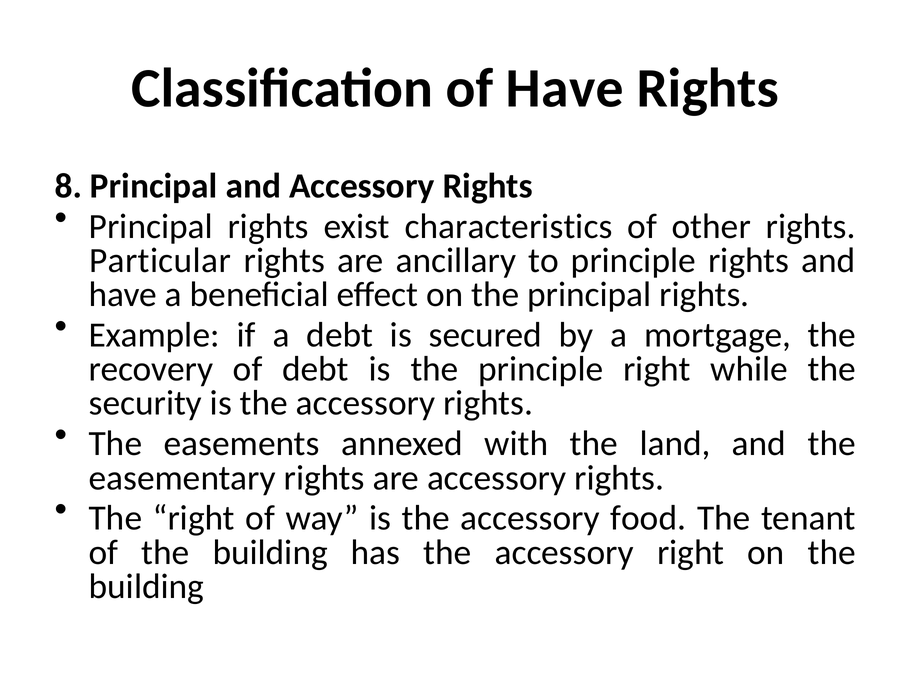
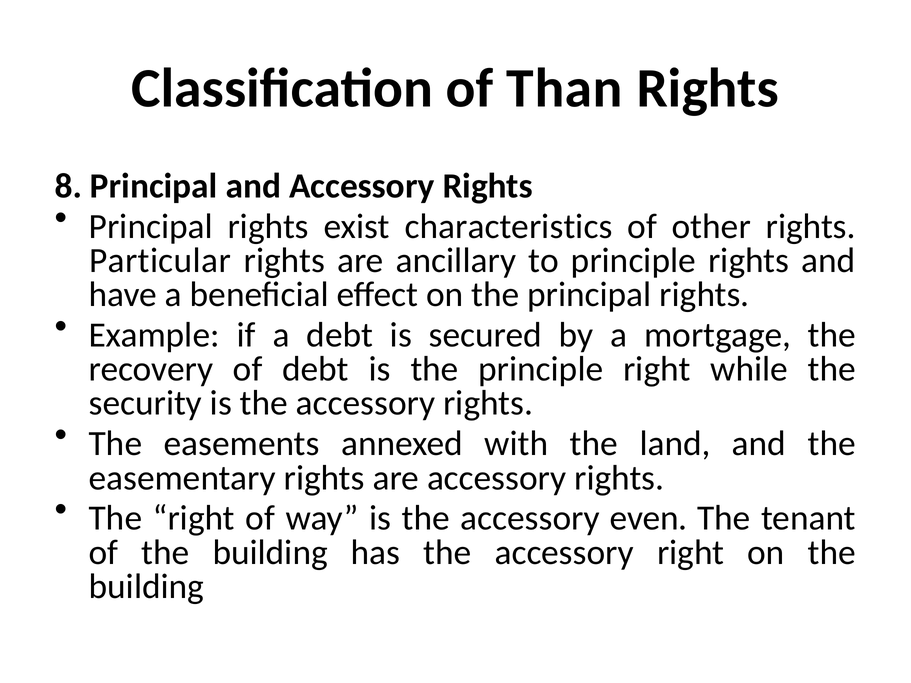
of Have: Have -> Than (565, 88)
food: food -> even (649, 518)
